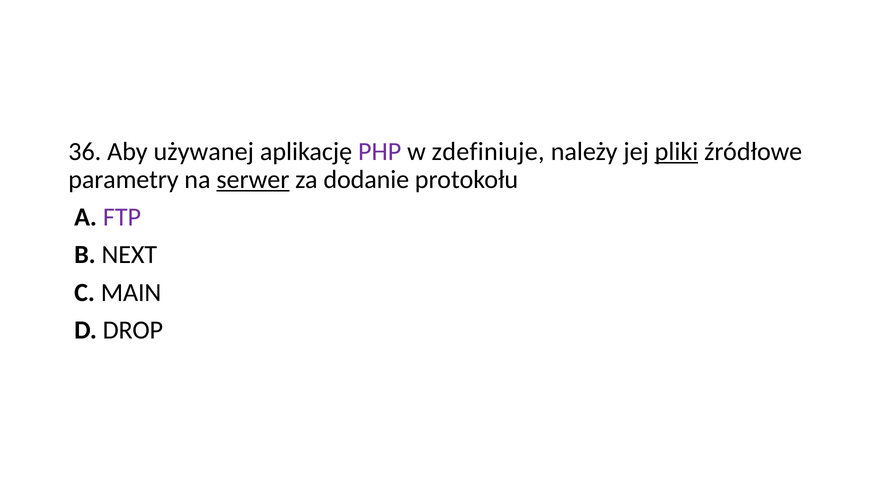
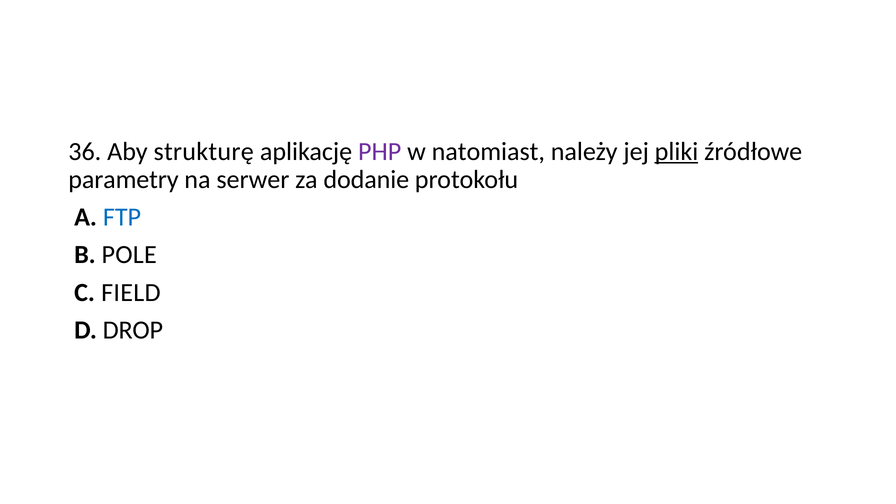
używanej: używanej -> strukturę (204, 151)
zdefiniuje: zdefiniuje -> natomiast (488, 151)
serwer underline: present -> none (253, 180)
FTP colour: purple -> blue (122, 217)
NEXT: NEXT -> POLE (129, 255)
MAIN: MAIN -> FIELD (131, 292)
